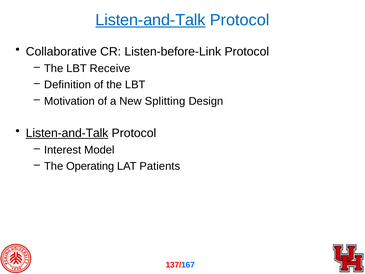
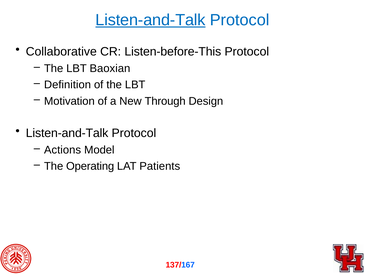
Listen-before-Link: Listen-before-Link -> Listen-before-This (173, 52)
Receive: Receive -> Baoxian (110, 68)
Splitting: Splitting -> Through (165, 101)
Listen-and-Talk underline: present -> none (67, 133)
Interest: Interest -> Actions (63, 150)
